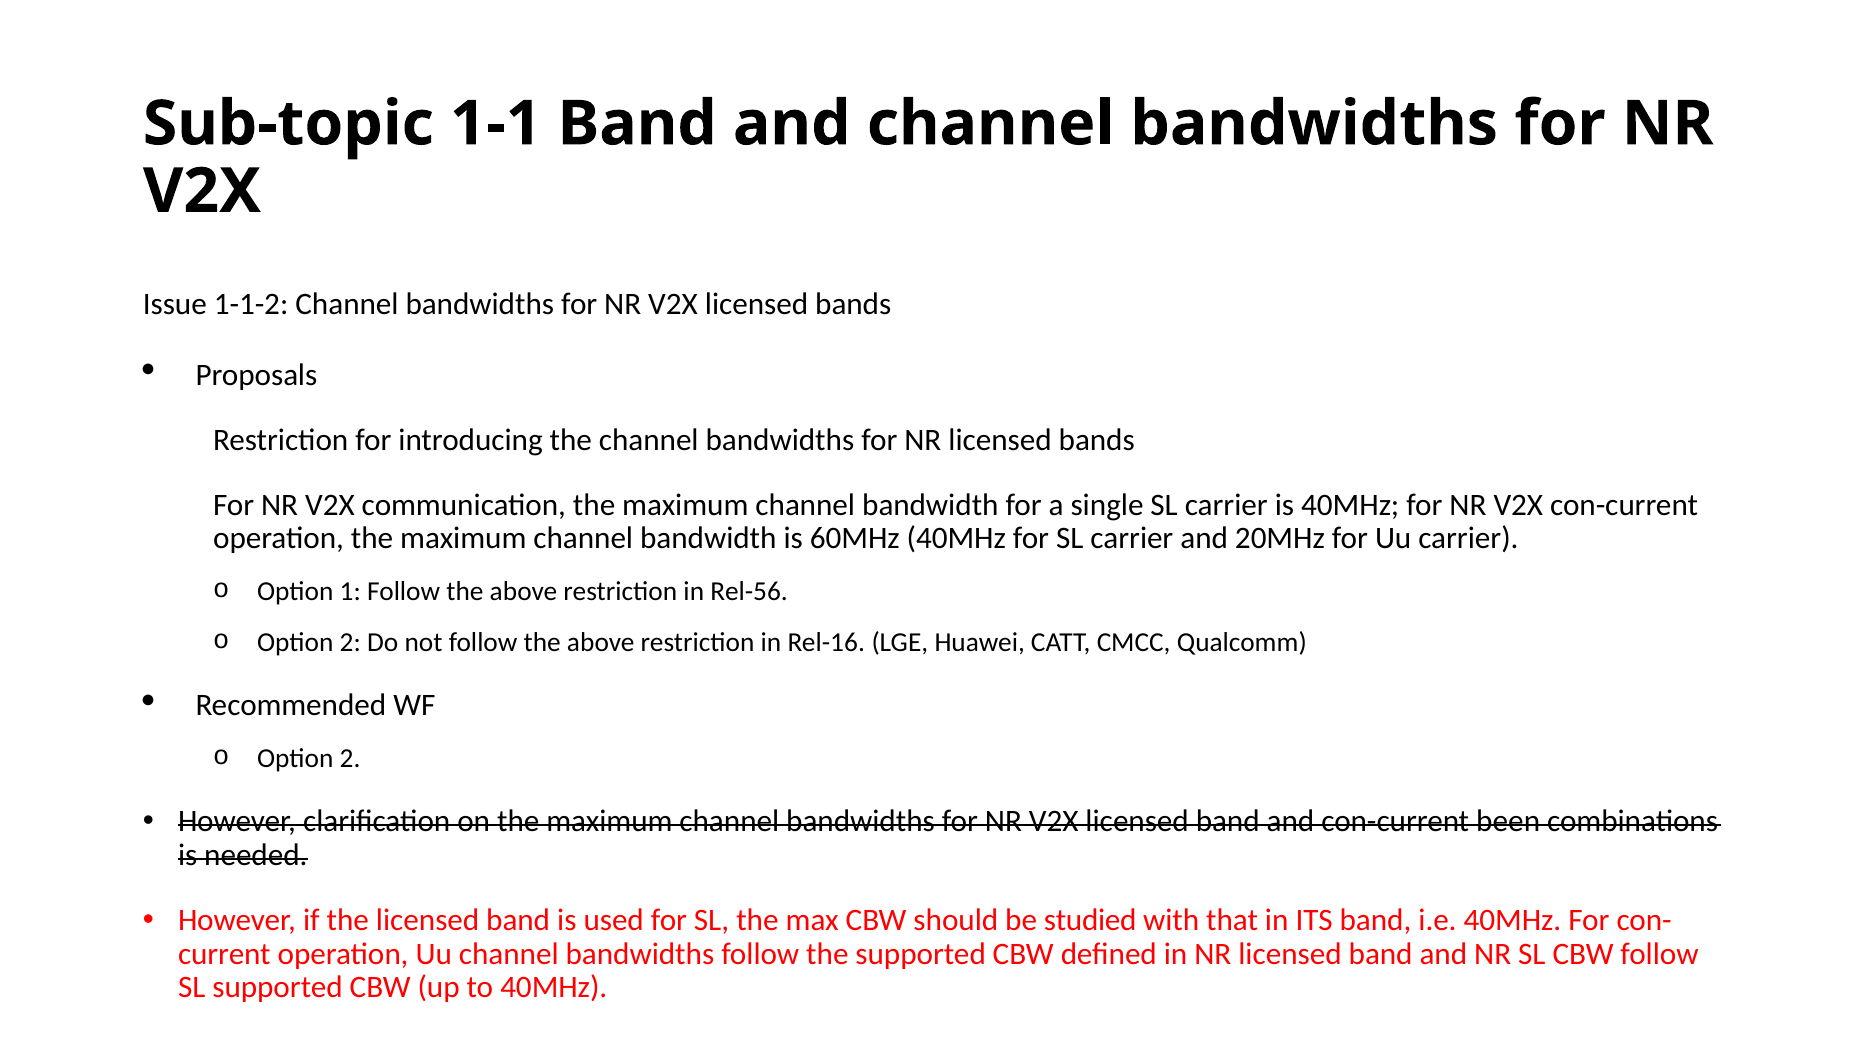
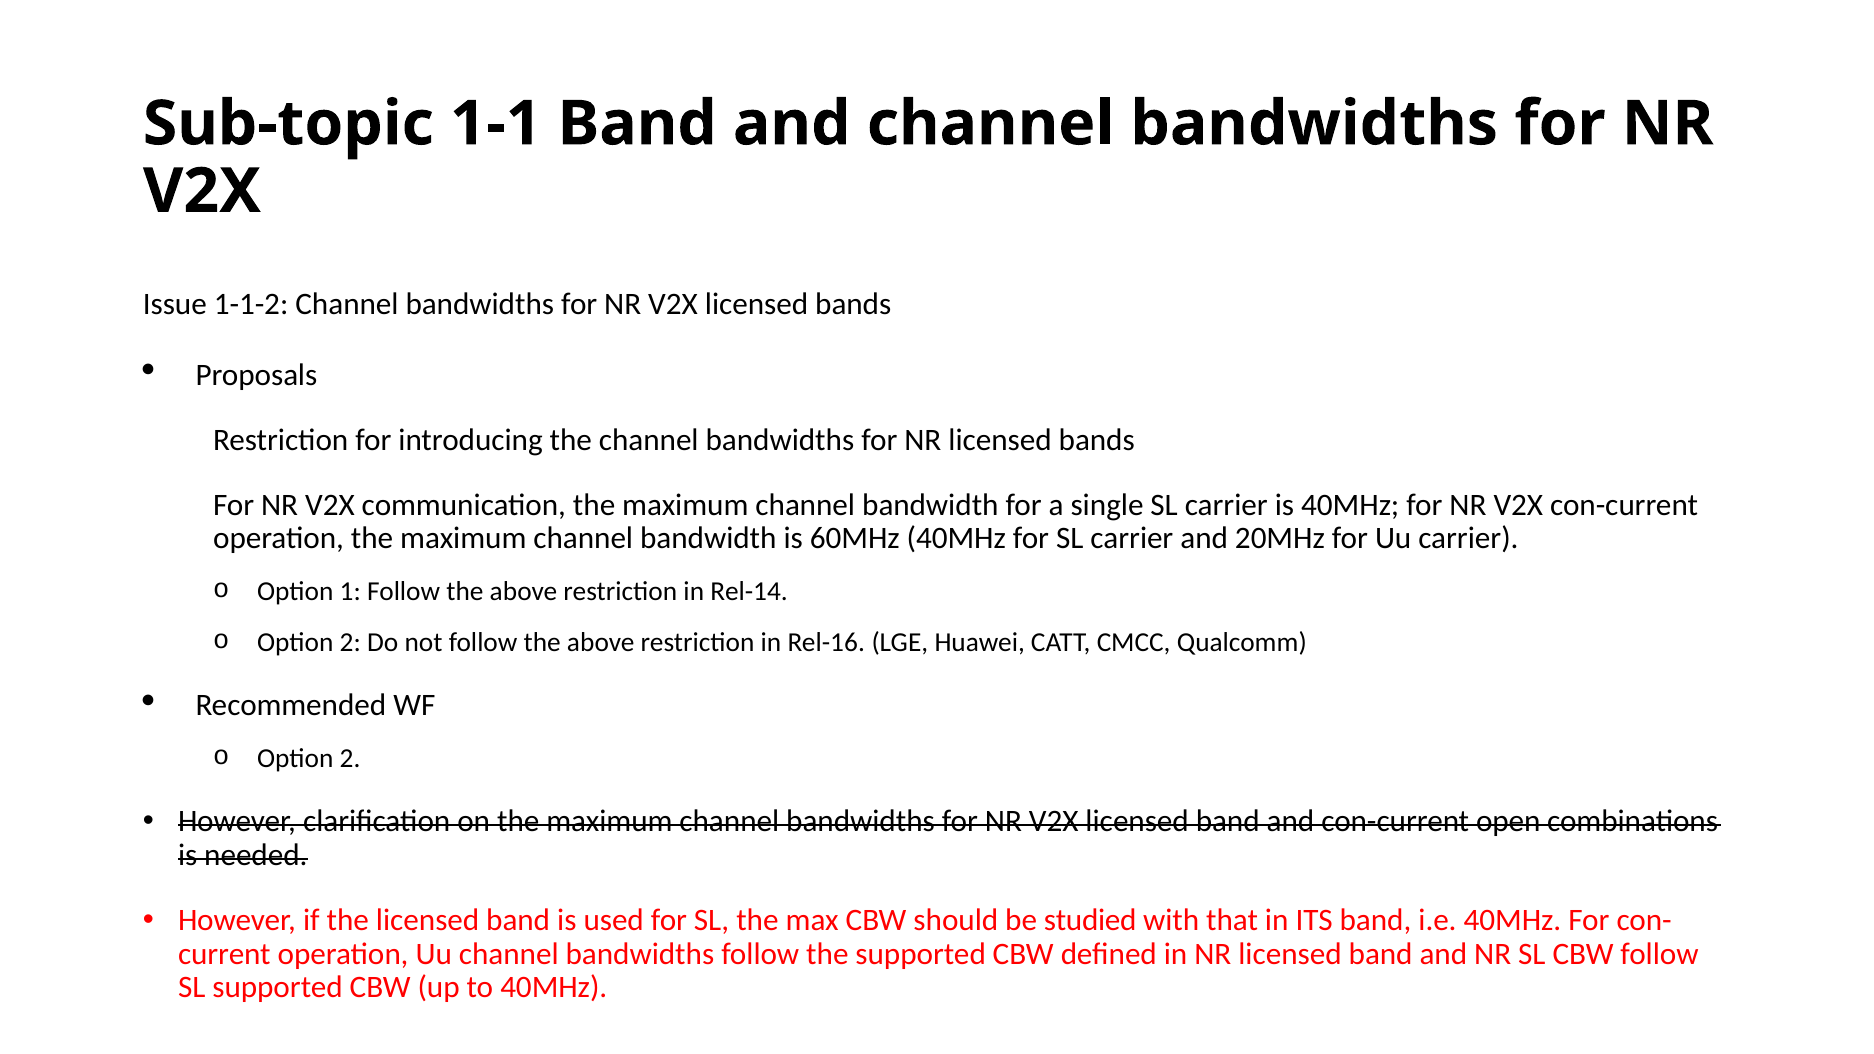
Rel-56: Rel-56 -> Rel-14 (749, 592)
been: been -> open (1508, 822)
